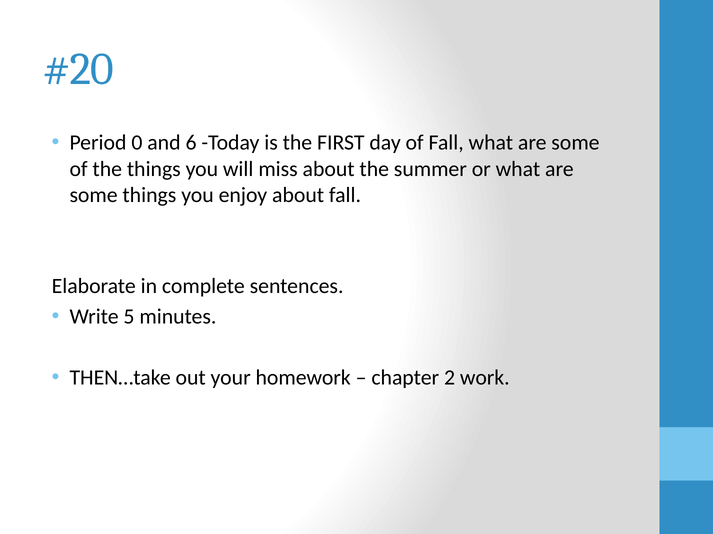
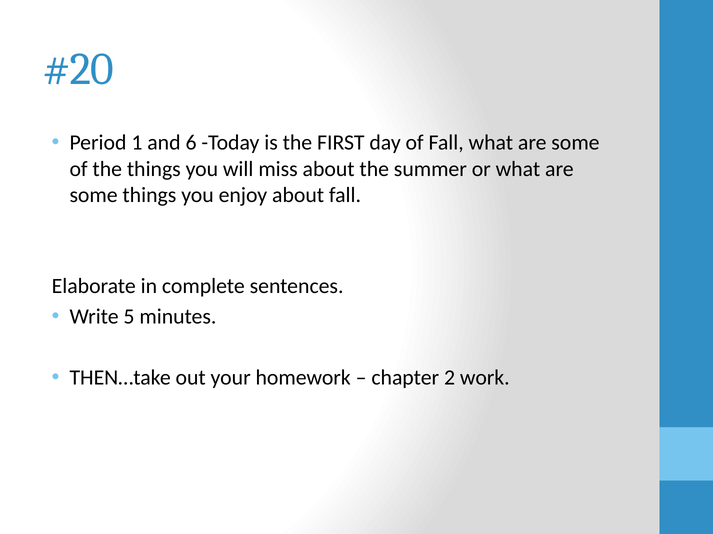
0: 0 -> 1 (137, 143)
